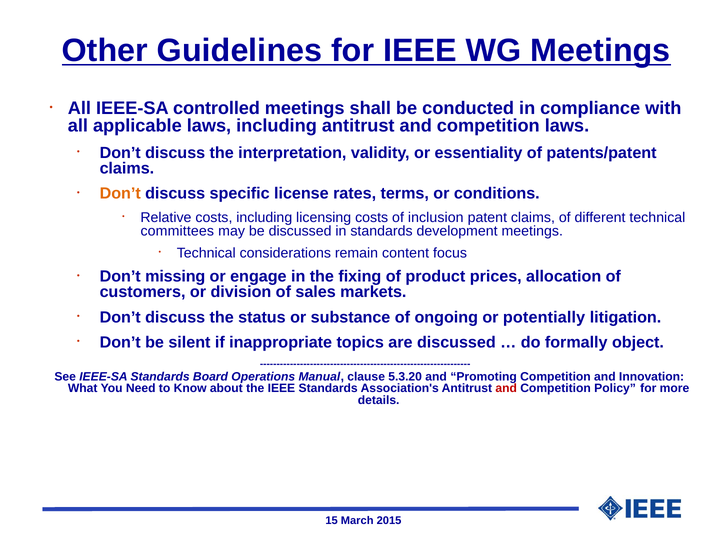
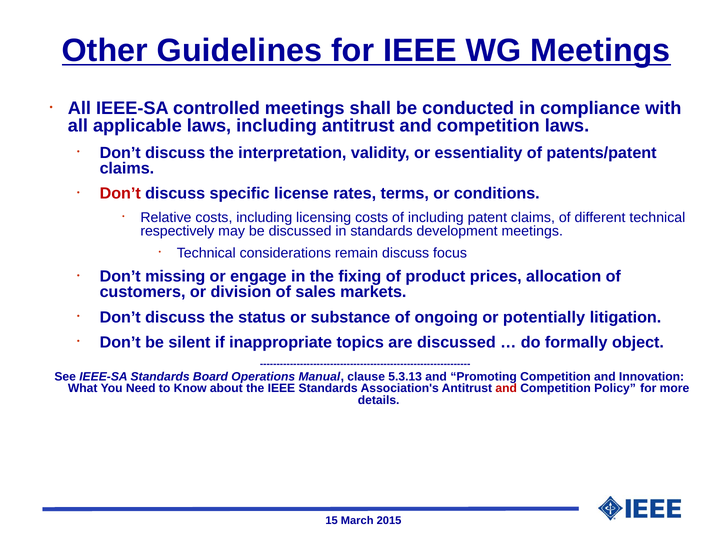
Don’t colour: orange -> red (120, 194)
of inclusion: inclusion -> including (436, 218)
committees: committees -> respectively (177, 231)
remain content: content -> discuss (406, 253)
5.3.20: 5.3.20 -> 5.3.13 (405, 377)
